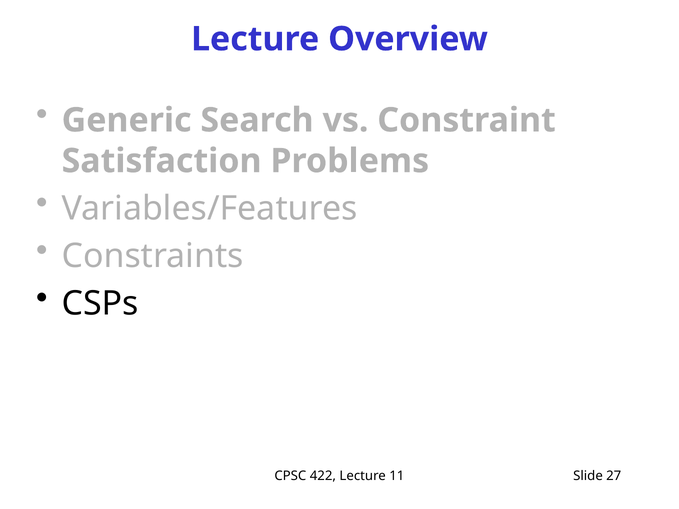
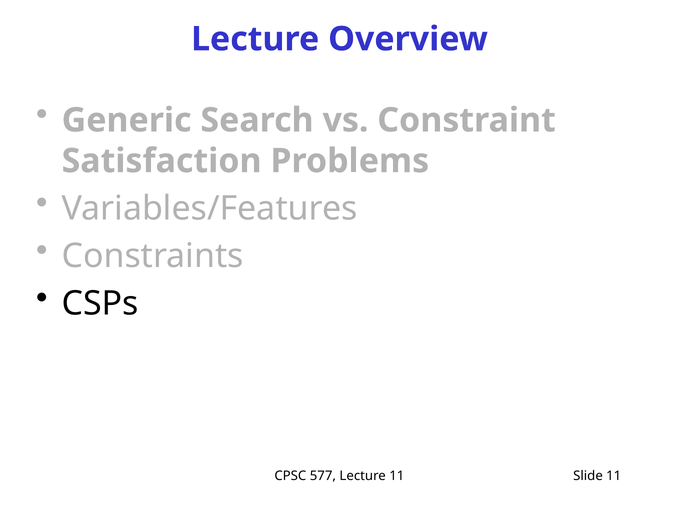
422: 422 -> 577 (323, 476)
Slide 27: 27 -> 11 (614, 476)
